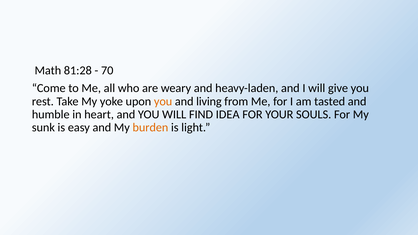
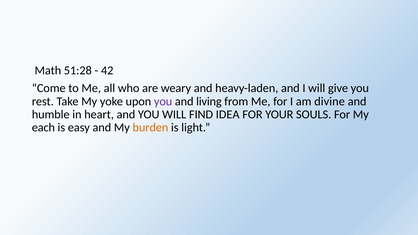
81:28: 81:28 -> 51:28 (78, 71)
70: 70 -> 42 (107, 71)
you colour: orange -> purple (163, 101)
tasted: tasted -> divine (330, 101)
sunk: sunk -> each (43, 128)
